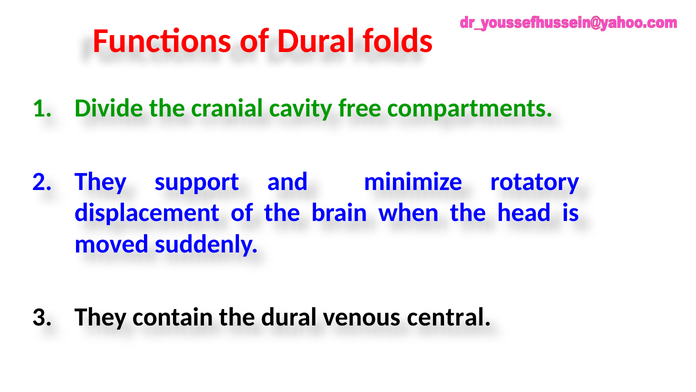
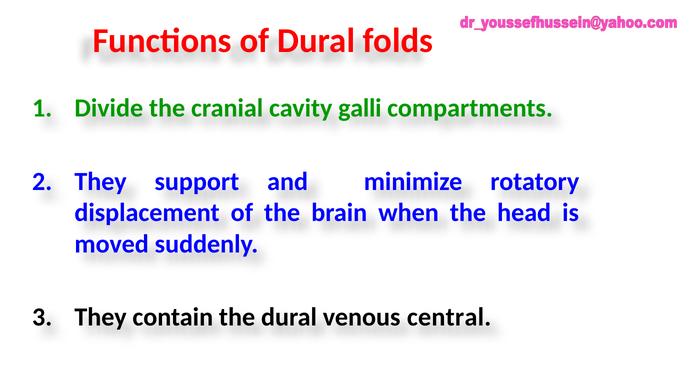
free: free -> galli (360, 108)
